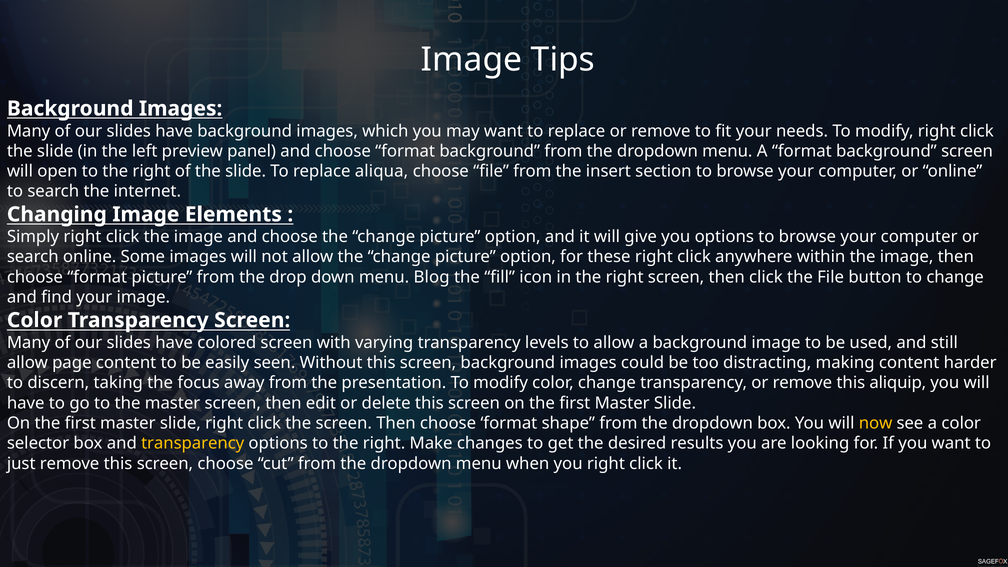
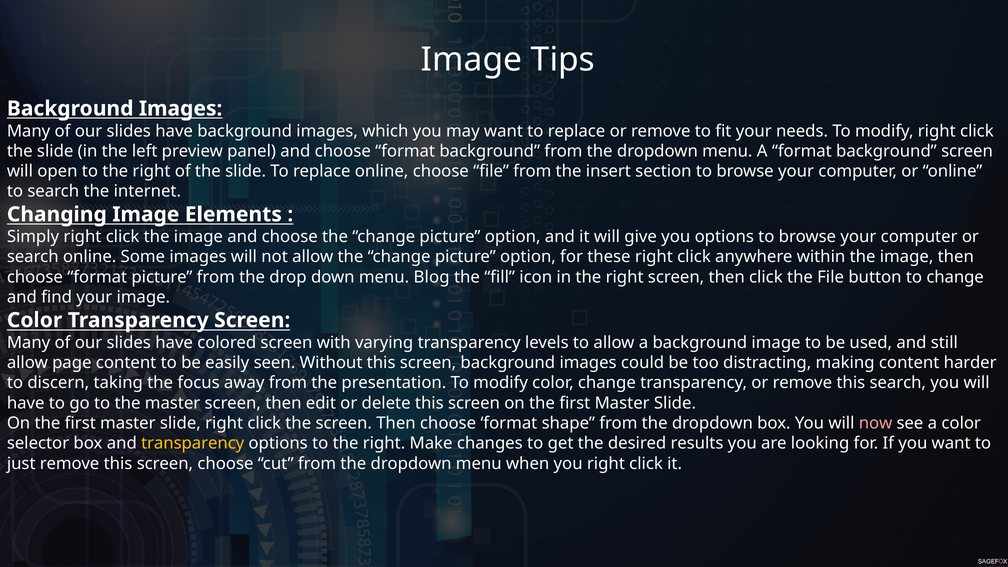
replace aliqua: aliqua -> online (382, 171)
this aliquip: aliquip -> search (898, 383)
now colour: yellow -> pink (876, 423)
